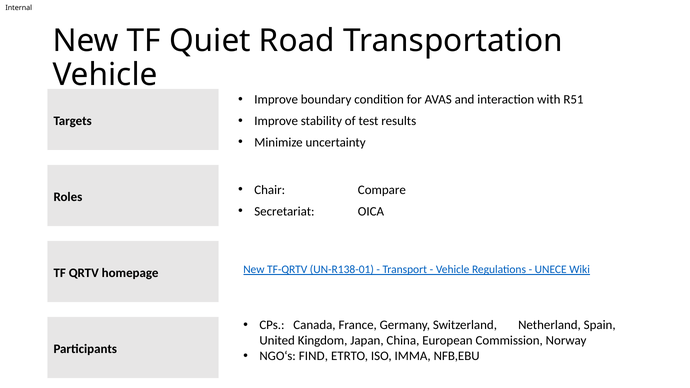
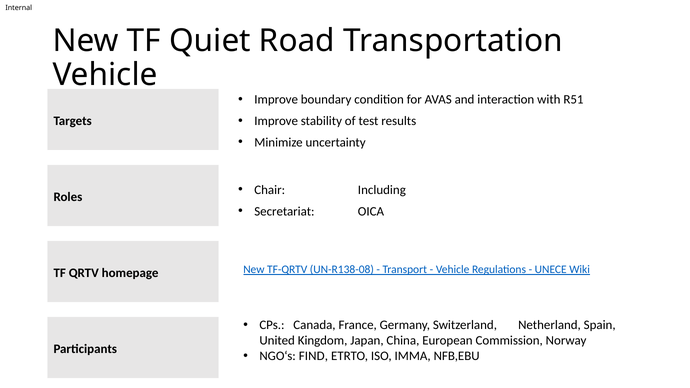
Compare: Compare -> Including (382, 190)
UN-R138-01: UN-R138-01 -> UN-R138-08 (342, 270)
